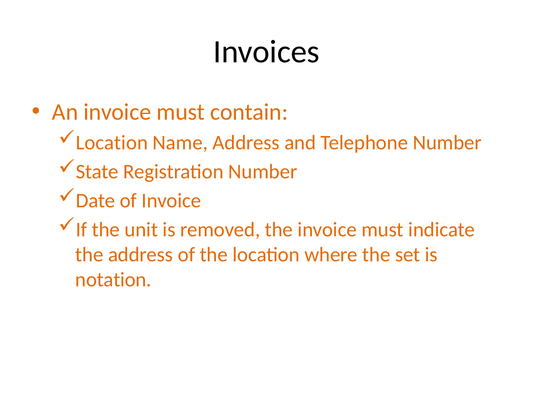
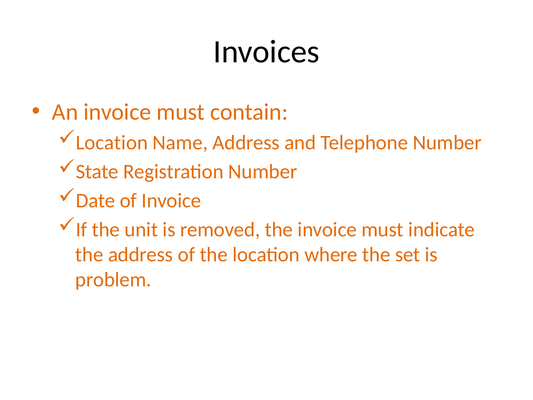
notation: notation -> problem (113, 279)
